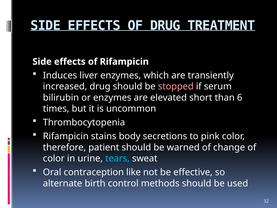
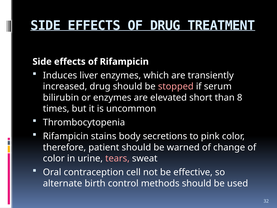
6: 6 -> 8 (240, 98)
tears colour: light blue -> pink (117, 158)
like: like -> cell (133, 172)
